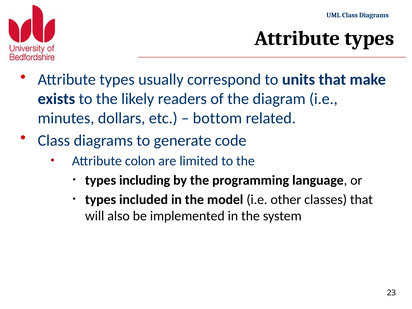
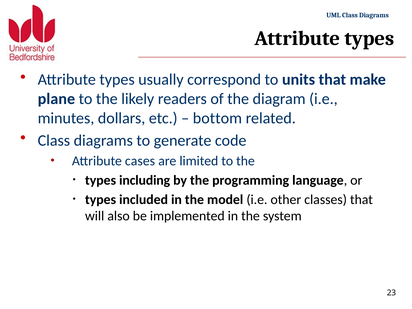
exists: exists -> plane (56, 99)
colon: colon -> cases (140, 161)
